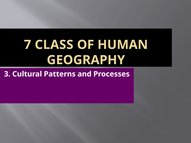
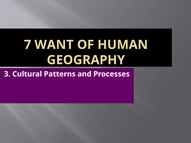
CLASS: CLASS -> WANT (54, 45)
